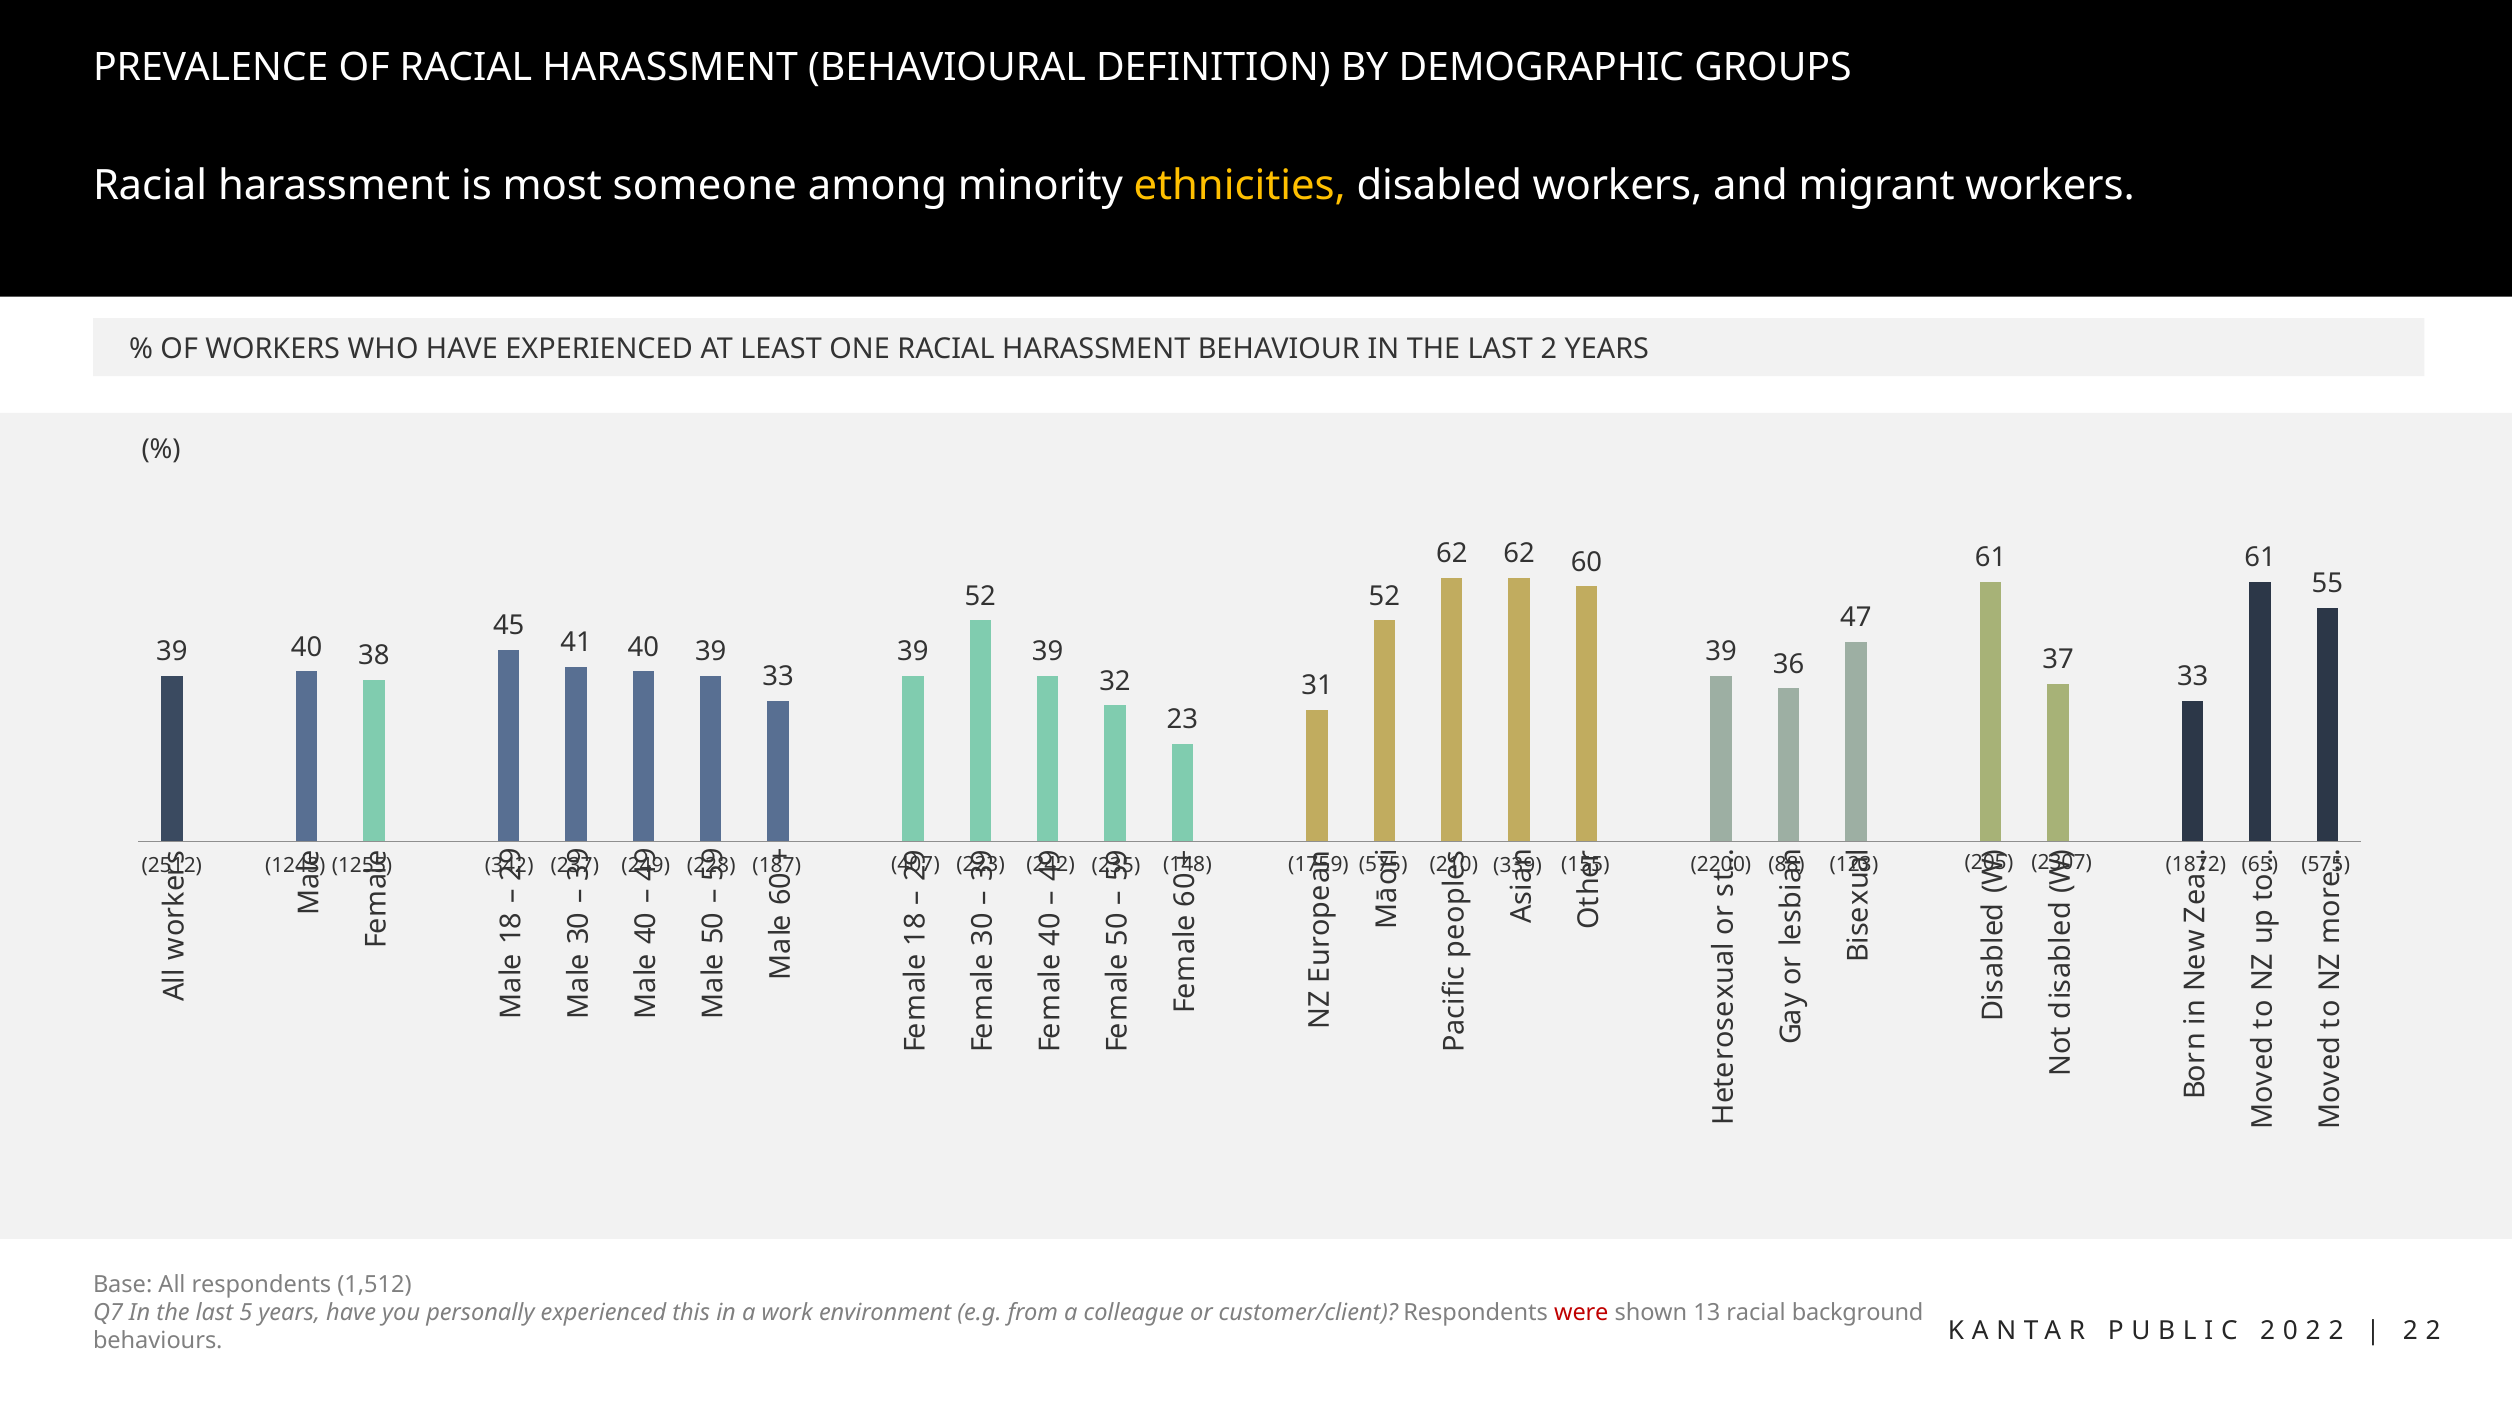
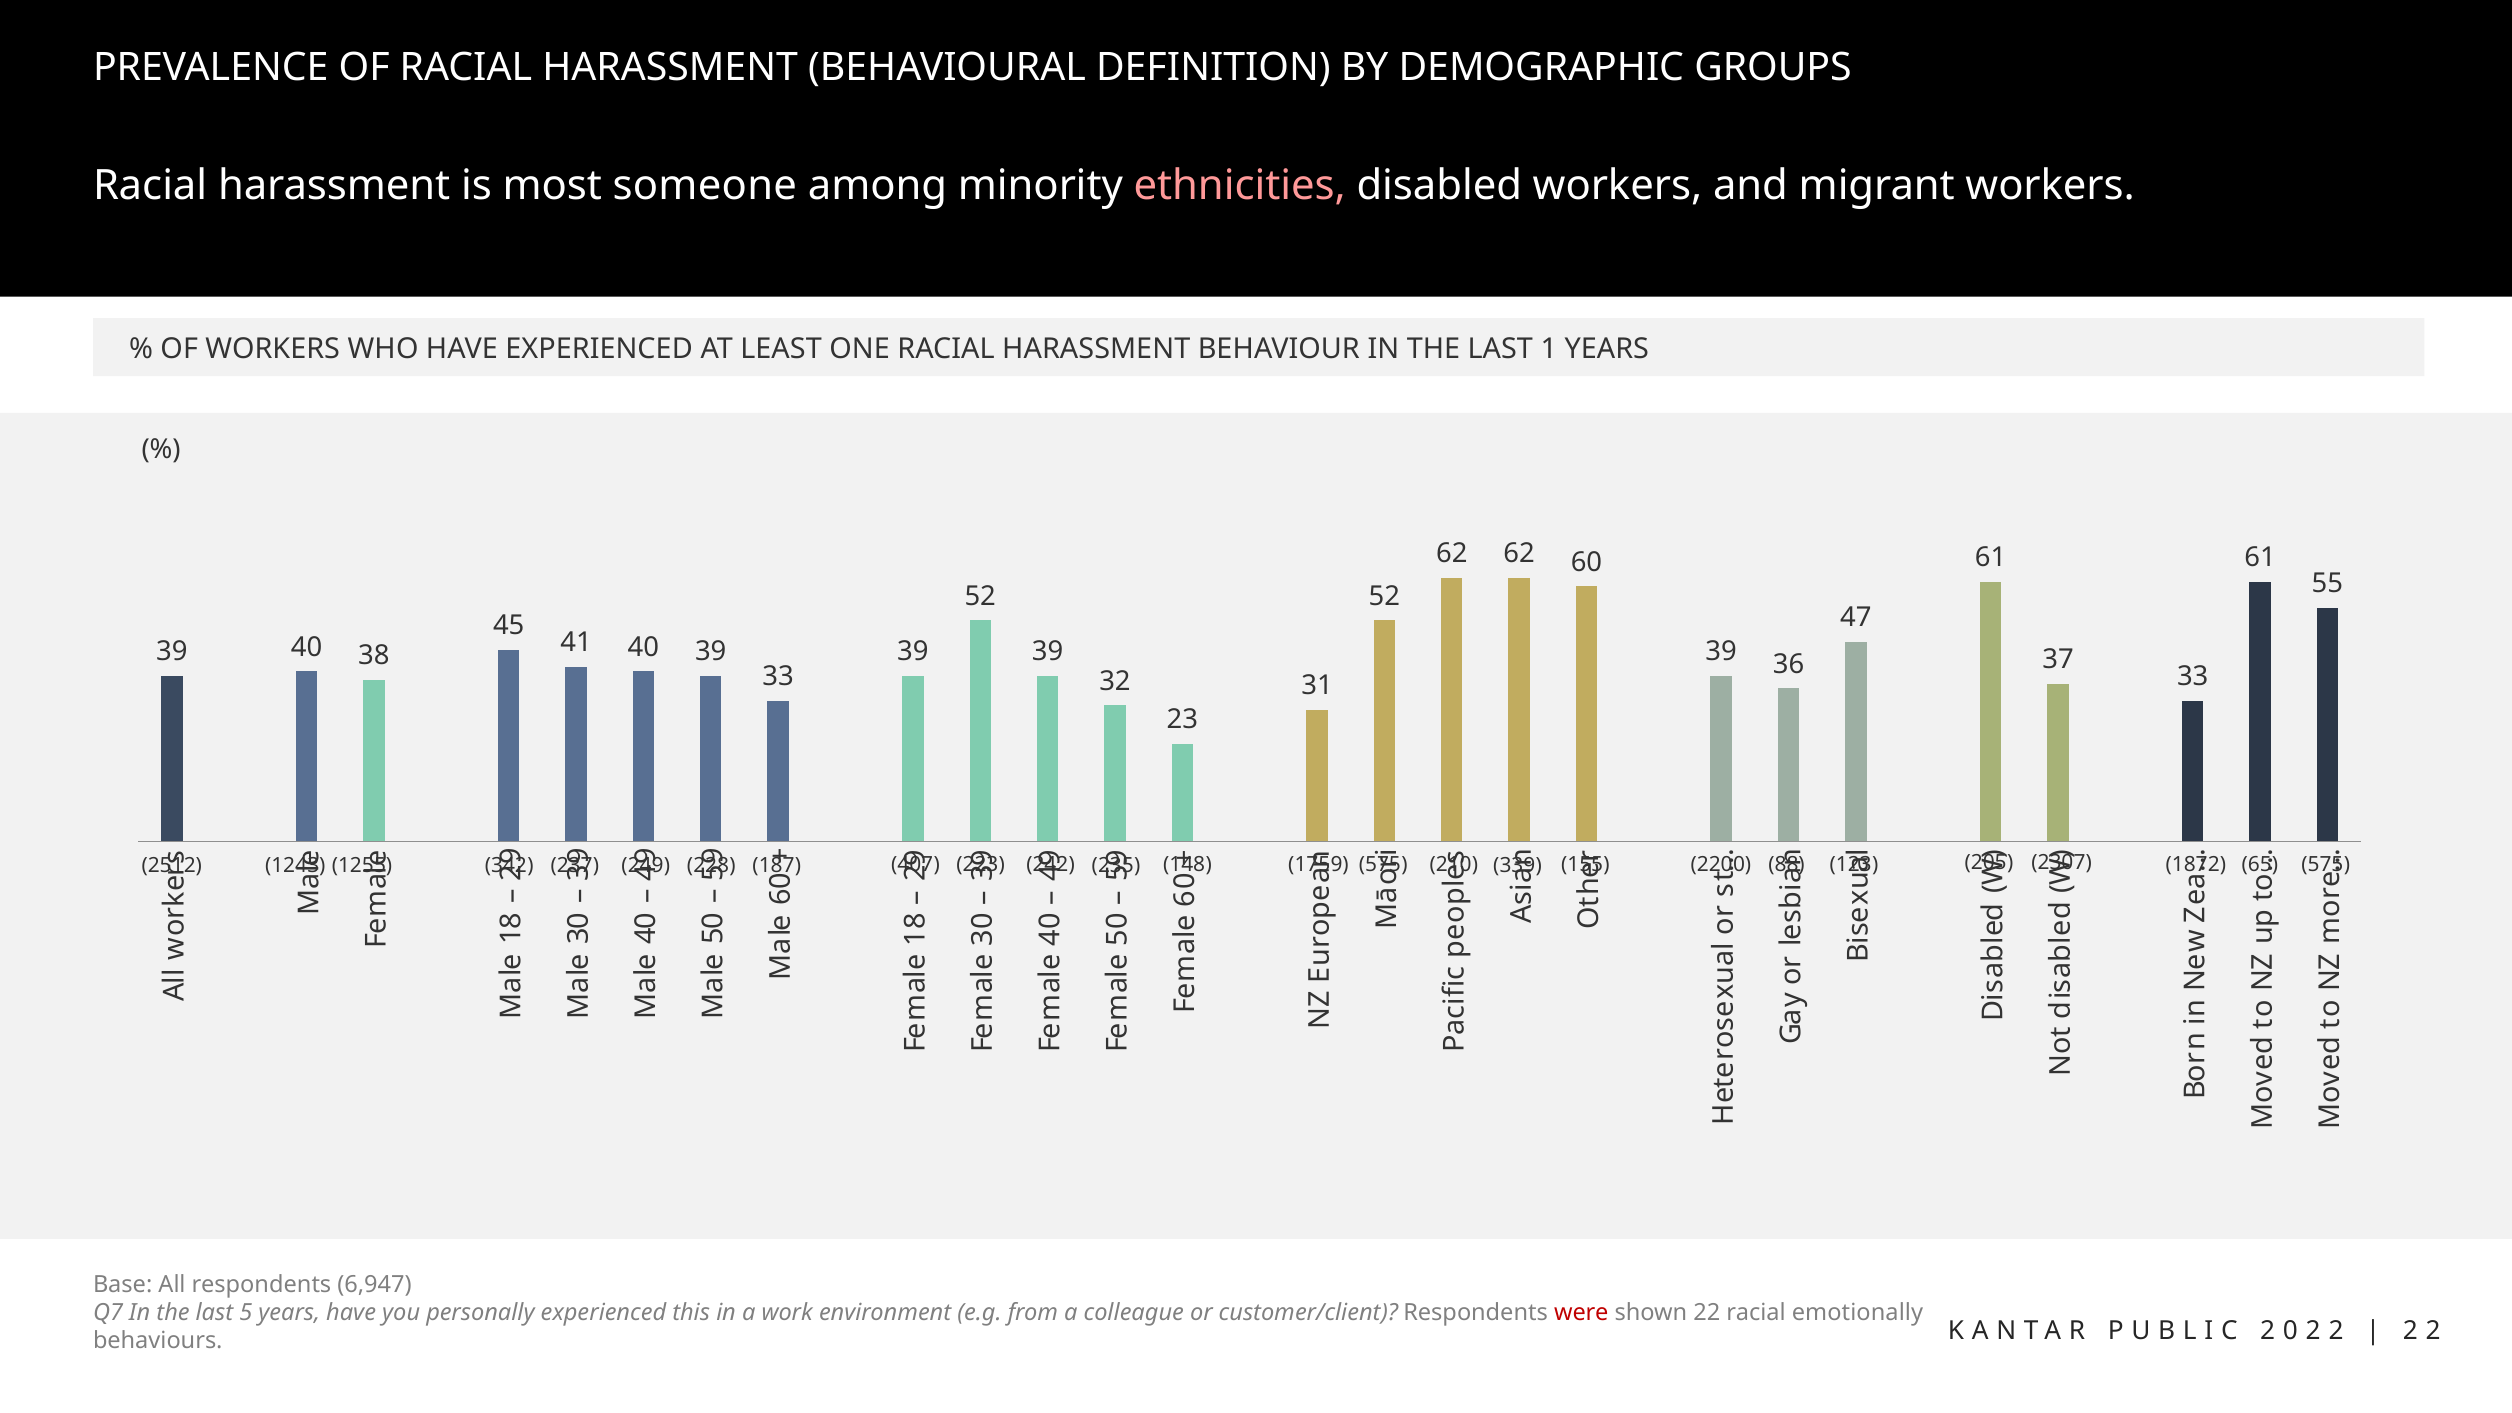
ethnicities colour: yellow -> pink (1240, 186)
LAST 2: 2 -> 1 (1549, 349)
1,512: 1,512 -> 6,947 (374, 1284)
13: 13 -> 22 (1707, 1313)
background: background -> emotionally (1857, 1313)
